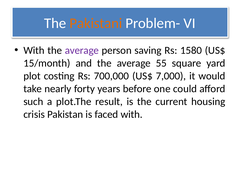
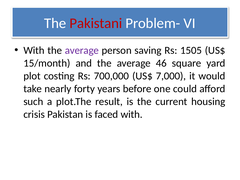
Pakistani colour: orange -> red (96, 23)
1580: 1580 -> 1505 (191, 50)
55: 55 -> 46 (161, 63)
